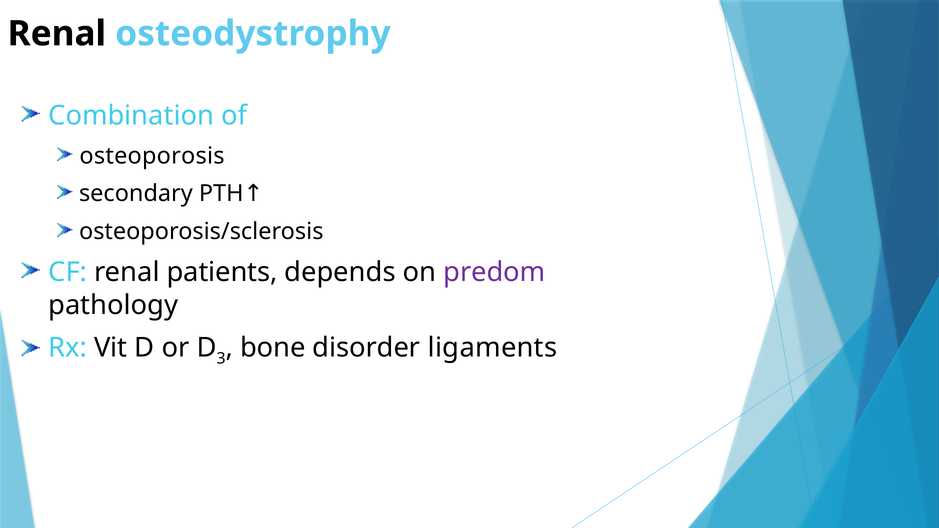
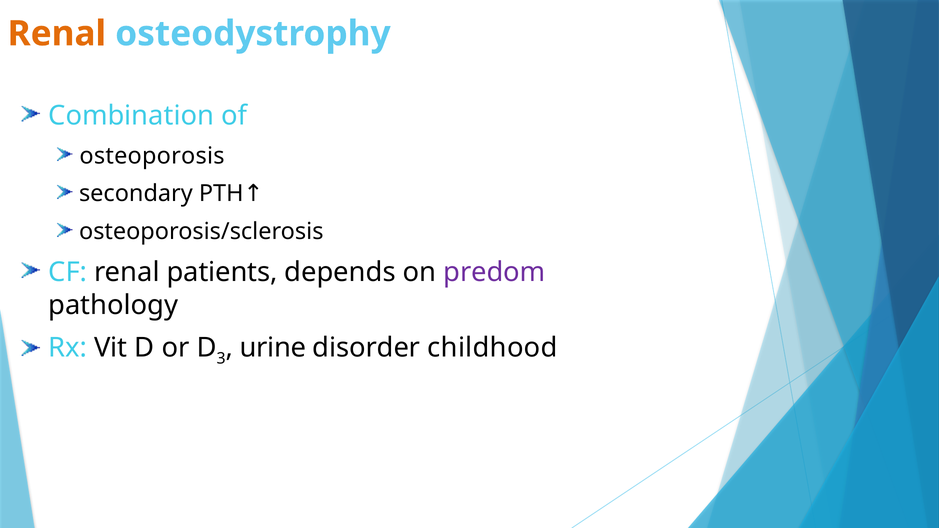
Renal colour: black -> orange (57, 34)
bone: bone -> urine (273, 348)
ligaments: ligaments -> childhood (492, 348)
